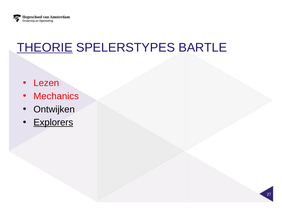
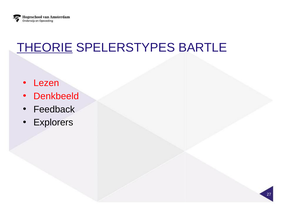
Mechanics: Mechanics -> Denkbeeld (56, 96)
Ontwijken: Ontwijken -> Feedback (54, 110)
Explorers underline: present -> none (53, 123)
